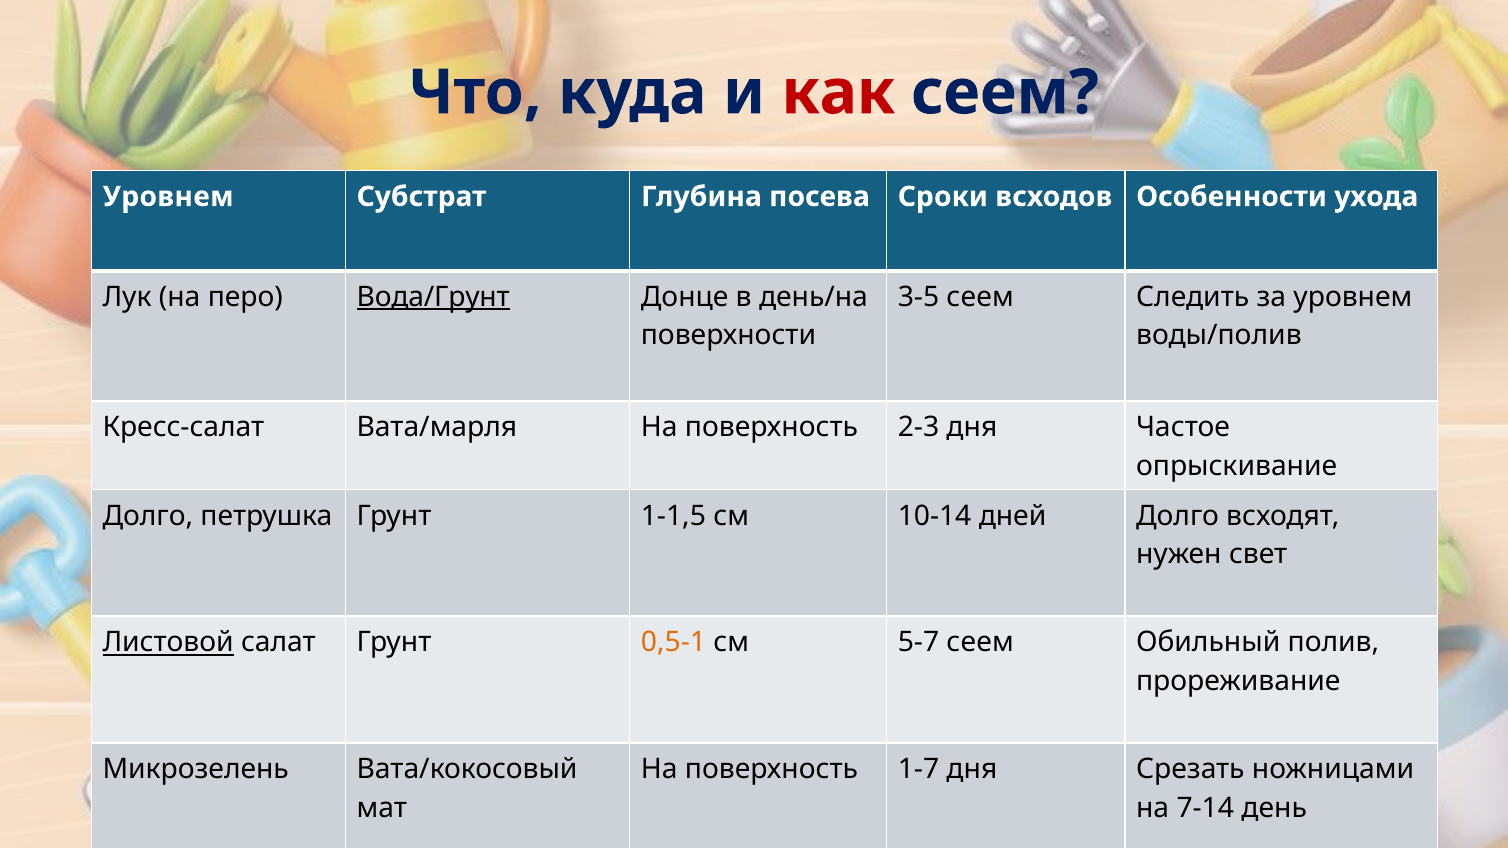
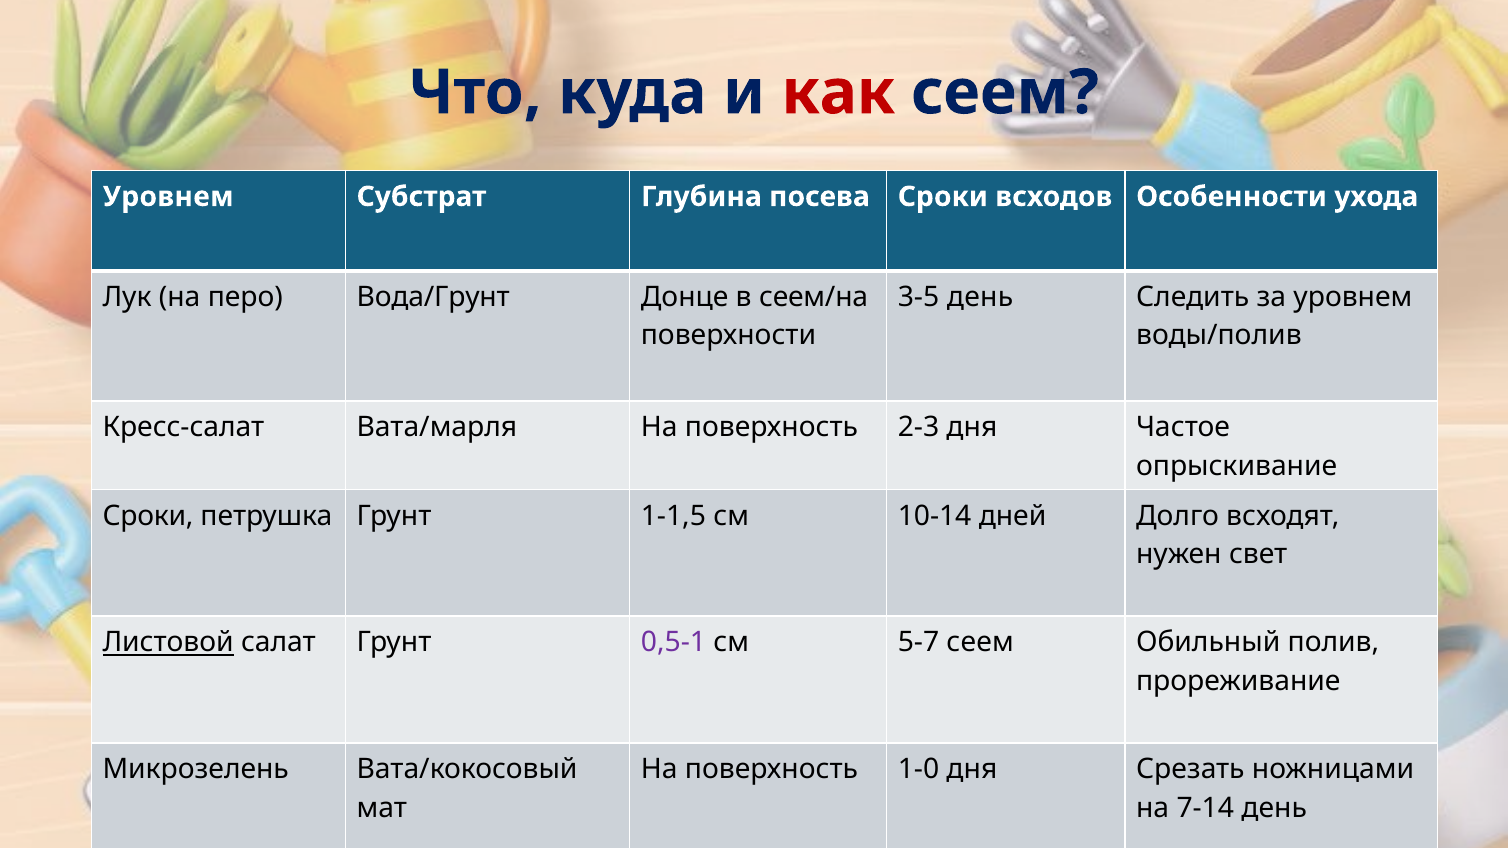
Вода/Грунт underline: present -> none (433, 297)
день/на: день/на -> сеем/на (814, 297)
3-5 сеем: сеем -> день (980, 297)
Долго: Долго -> Сроки (148, 516)
0,5-1 colour: orange -> purple (674, 643)
1-7: 1-7 -> 1-0 (919, 770)
